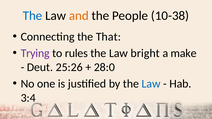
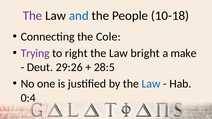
The colour: blue -> purple (32, 16)
and colour: orange -> blue (79, 16)
10-38: 10-38 -> 10-18 (170, 16)
That: That -> Cole (108, 37)
rules: rules -> right (76, 53)
25:26: 25:26 -> 29:26 (69, 67)
28:0: 28:0 -> 28:5 (104, 67)
3:4: 3:4 -> 0:4 (28, 98)
